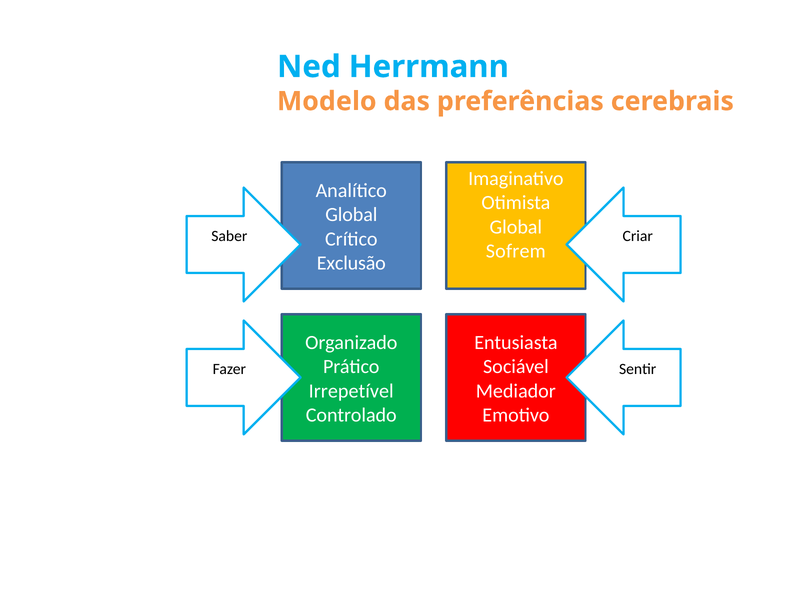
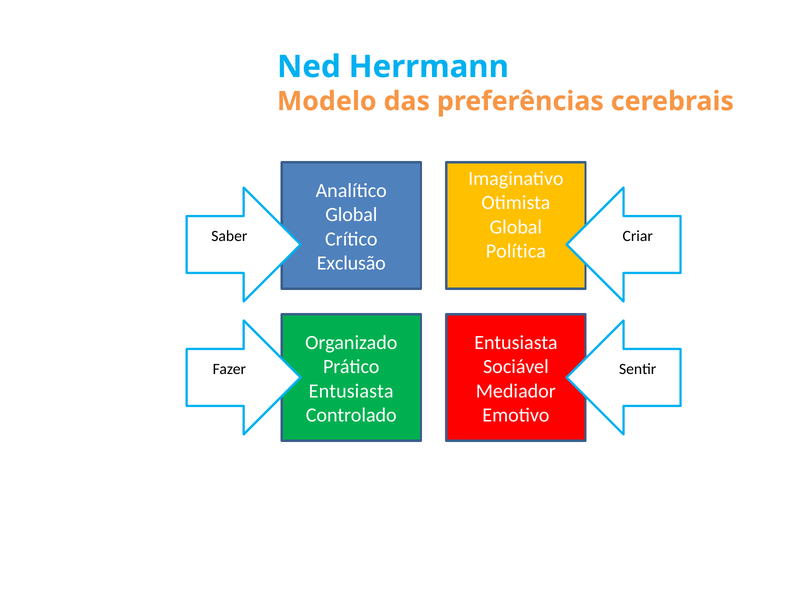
Sofrem: Sofrem -> Política (516, 251)
Irrepetível: Irrepetível -> Entusiasta (351, 391)
